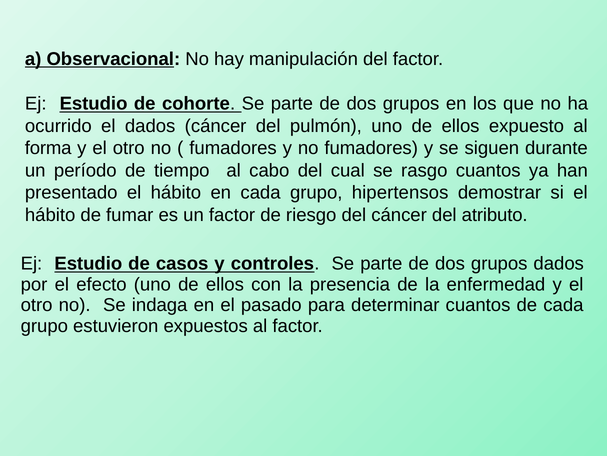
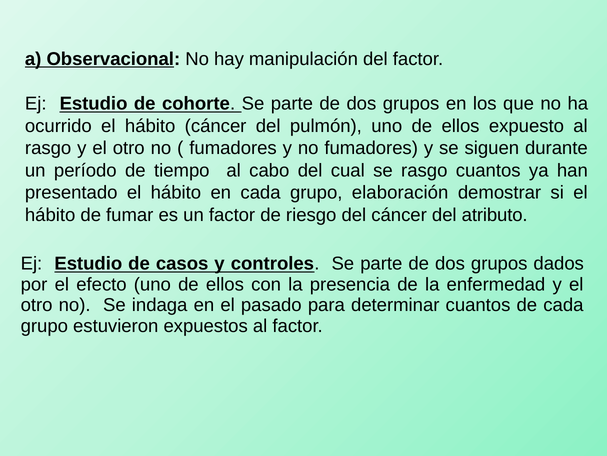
ocurrido el dados: dados -> hábito (150, 126)
forma: forma -> rasgo (48, 148)
hipertensos: hipertensos -> elaboración (400, 192)
